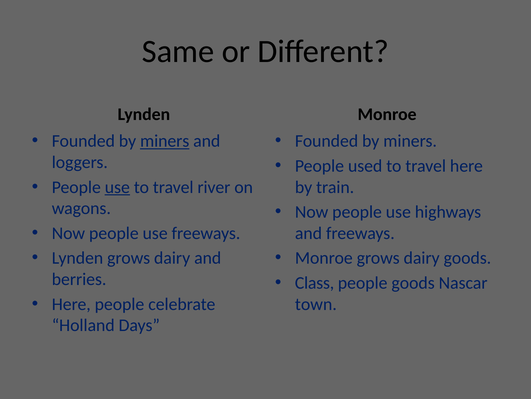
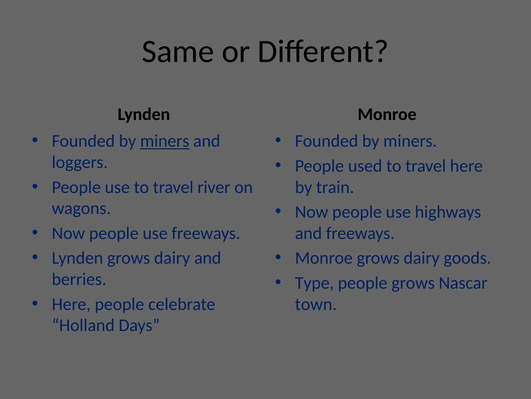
use underline: present -> none (117, 187)
Class: Class -> Type (314, 282)
people goods: goods -> grows (413, 282)
